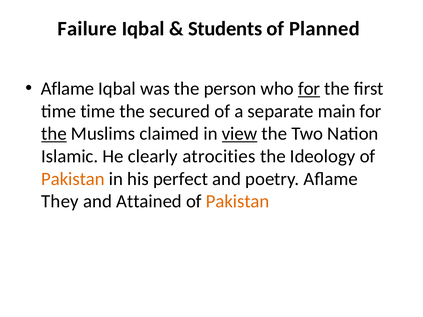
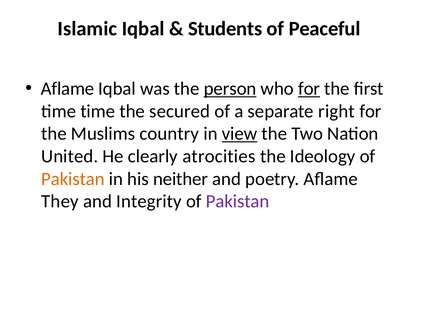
Failure: Failure -> Islamic (87, 29)
Planned: Planned -> Peaceful (325, 29)
person underline: none -> present (230, 89)
main: main -> right (337, 111)
the underline: present -> none (54, 134)
claimed: claimed -> country (169, 134)
Islamic: Islamic -> United (70, 156)
perfect: perfect -> neither (181, 179)
Attained: Attained -> Integrity (149, 202)
Pakistan colour: orange -> purple (238, 202)
